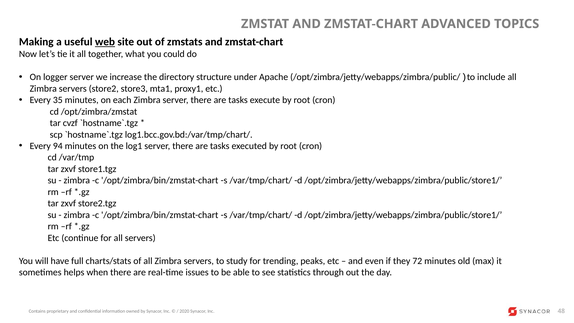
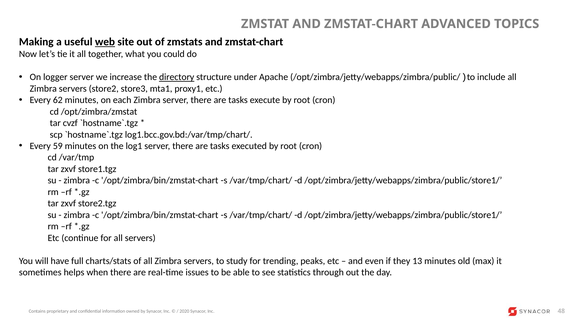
directory underline: none -> present (177, 77)
35: 35 -> 62 (58, 100)
94: 94 -> 59 (58, 146)
72: 72 -> 13 (417, 261)
